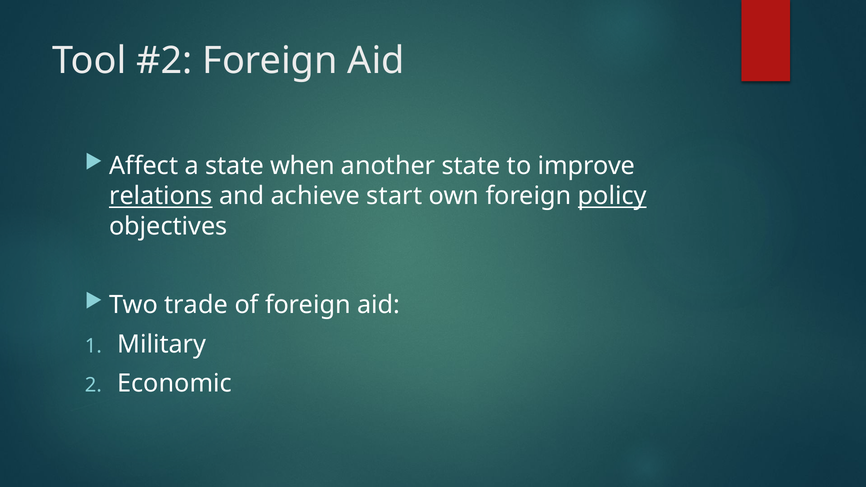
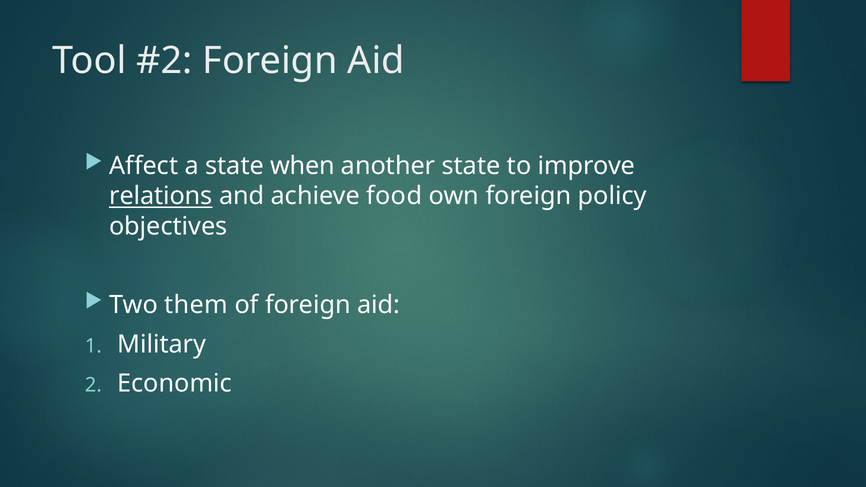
start: start -> food (394, 196)
policy underline: present -> none (612, 196)
trade: trade -> them (196, 305)
